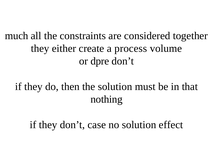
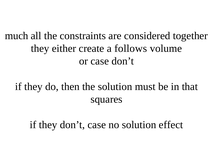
process: process -> follows (131, 49)
or dpre: dpre -> case (100, 61)
nothing: nothing -> squares (106, 100)
